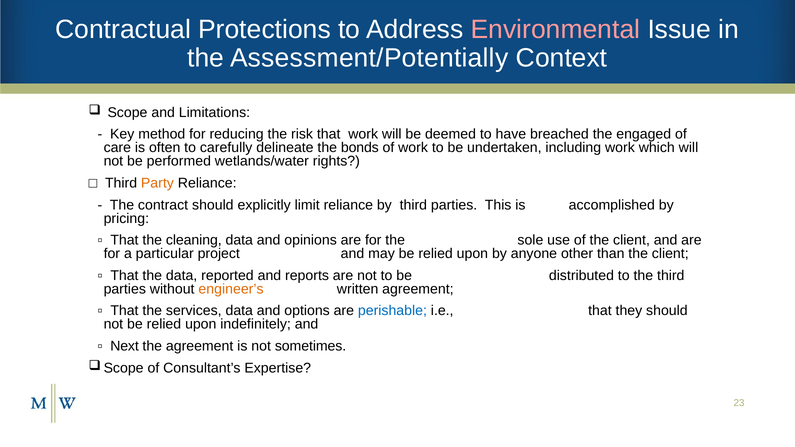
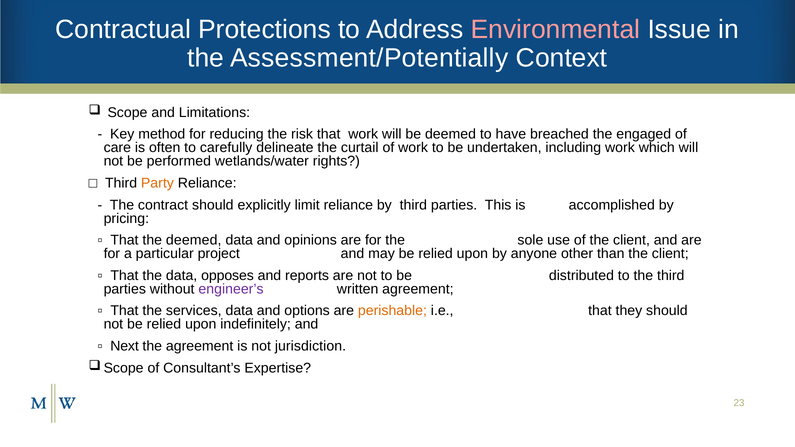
bonds: bonds -> curtail (360, 148)
the cleaning: cleaning -> deemed (194, 240)
reported: reported -> opposes (228, 276)
engineer’s colour: orange -> purple (231, 289)
perishable colour: blue -> orange (392, 311)
sometimes: sometimes -> jurisdiction (310, 346)
